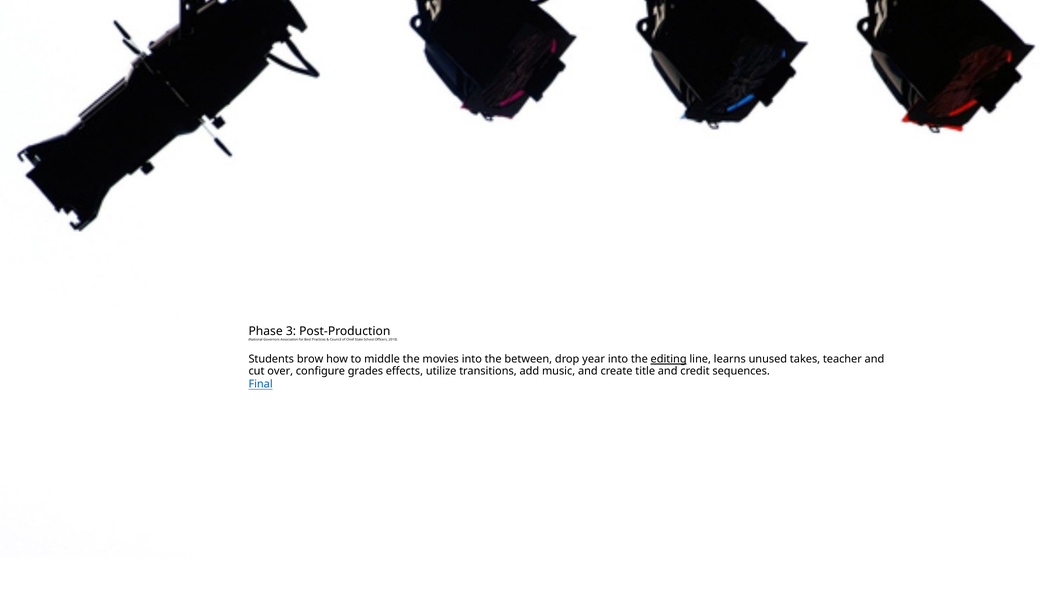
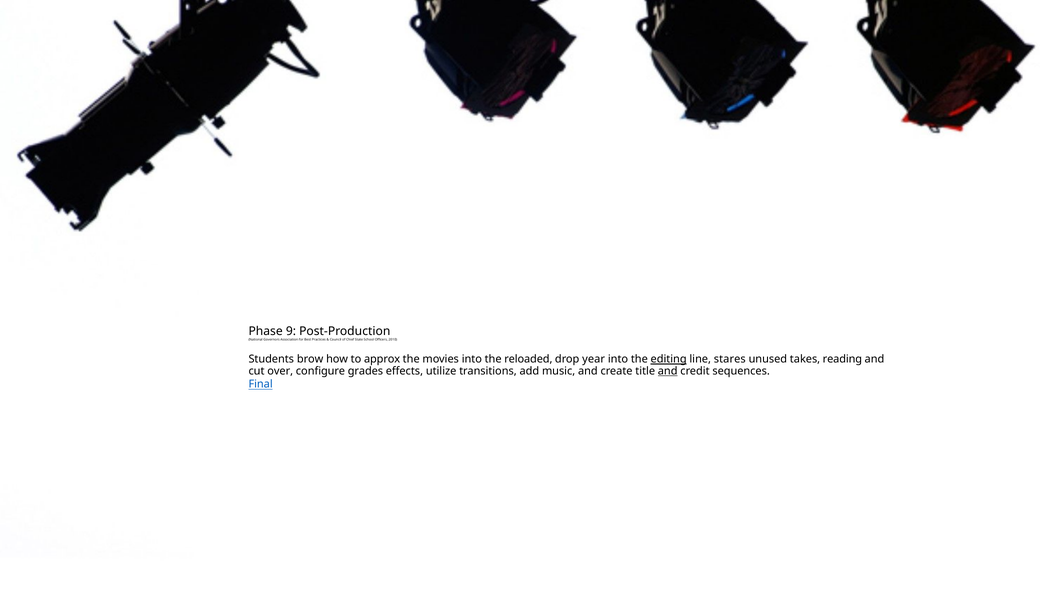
3: 3 -> 9 (291, 331)
middle: middle -> approx (382, 359)
between: between -> reloaded (528, 359)
learns: learns -> stares (730, 359)
teacher: teacher -> reading (842, 359)
and underline: none -> present (668, 371)
